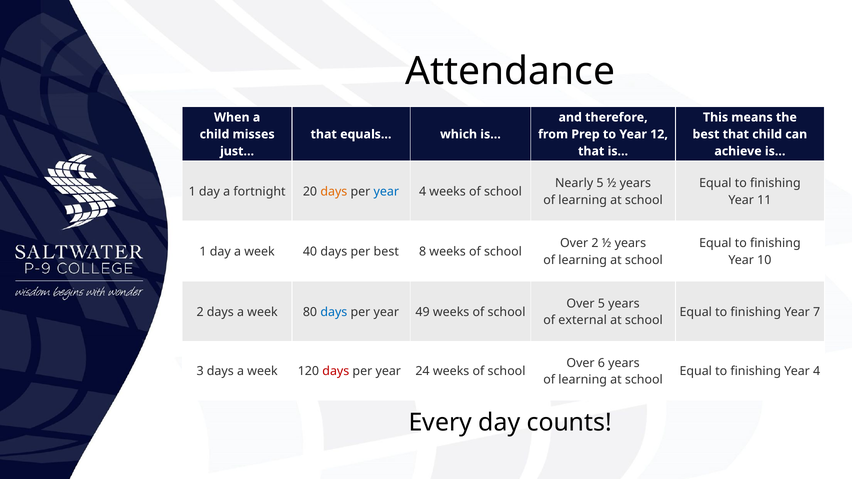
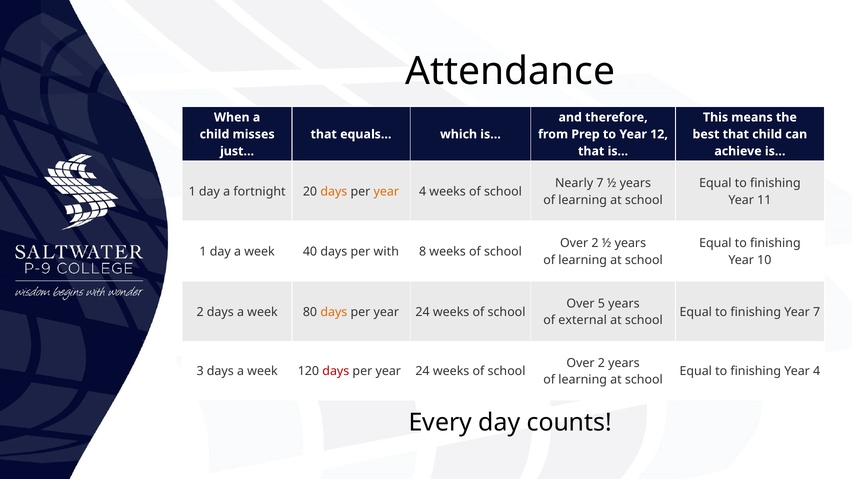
Nearly 5: 5 -> 7 (600, 183)
year colour: blue -> orange (386, 192)
per best: best -> with (386, 252)
days colour: blue -> orange (334, 312)
49: 49 -> 24 (423, 312)
6: 6 -> 2 (601, 363)
